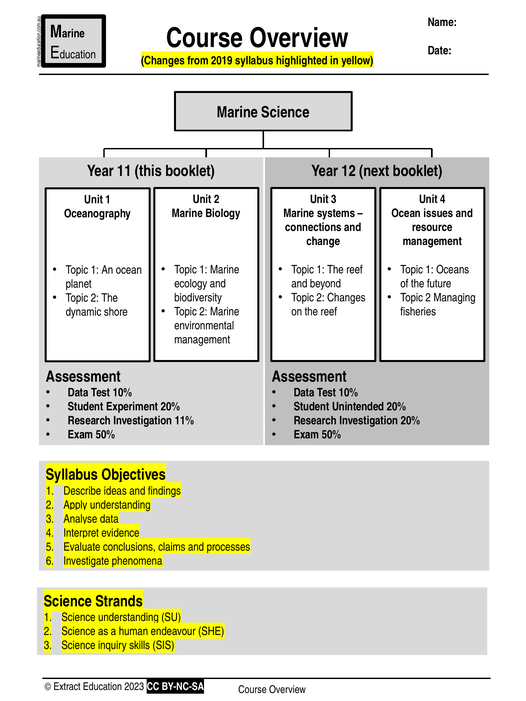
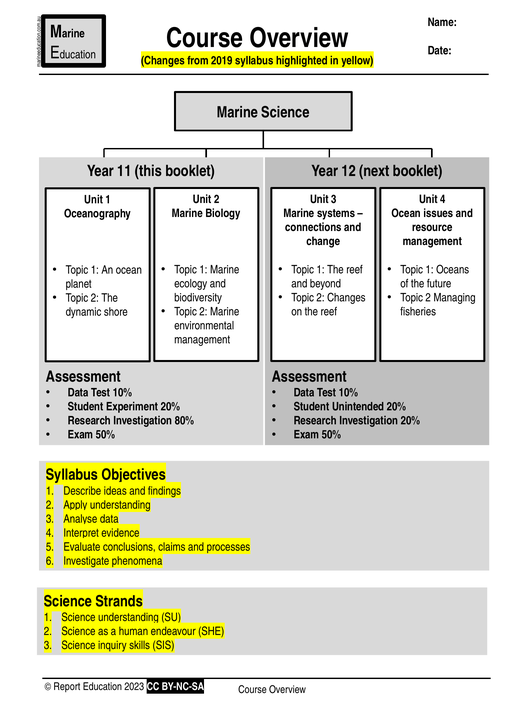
11%: 11% -> 80% (184, 421)
Extract: Extract -> Report (67, 687)
